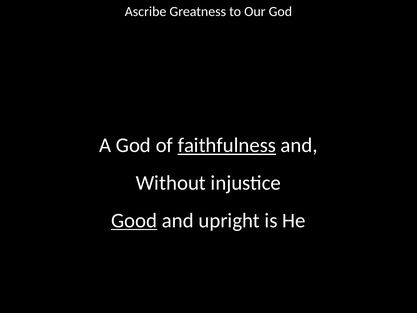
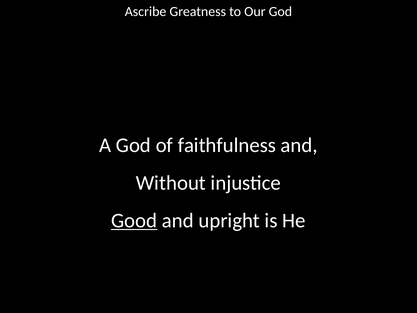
faithfulness underline: present -> none (227, 145)
